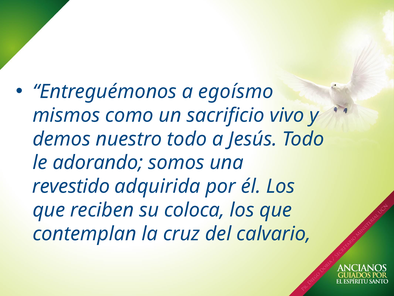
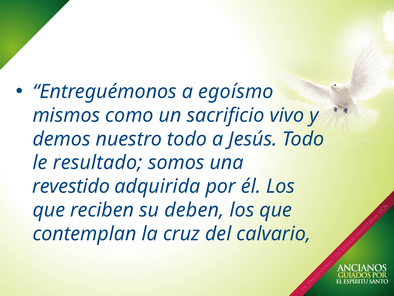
adorando: adorando -> resultado (98, 162)
coloca: coloca -> deben (194, 210)
